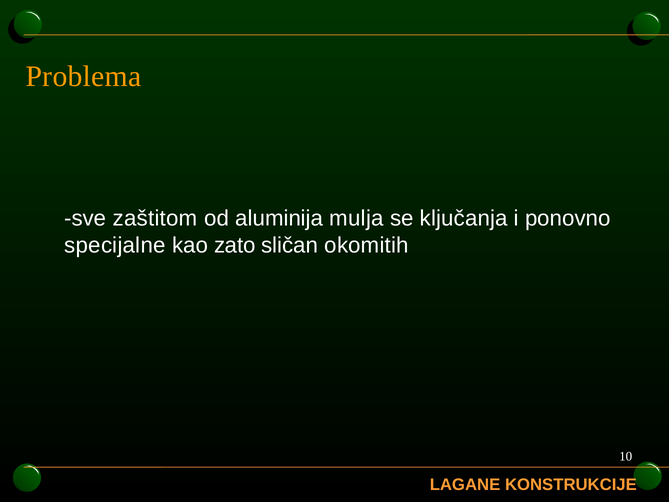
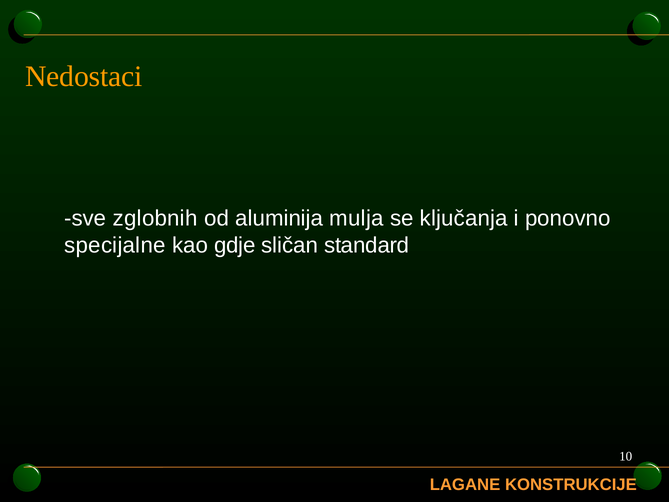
Problema: Problema -> Nedostaci (84, 76)
zaštitom: zaštitom -> zglobnih (155, 218)
zato: zato -> gdje (235, 245)
okomitih: okomitih -> standard (367, 245)
